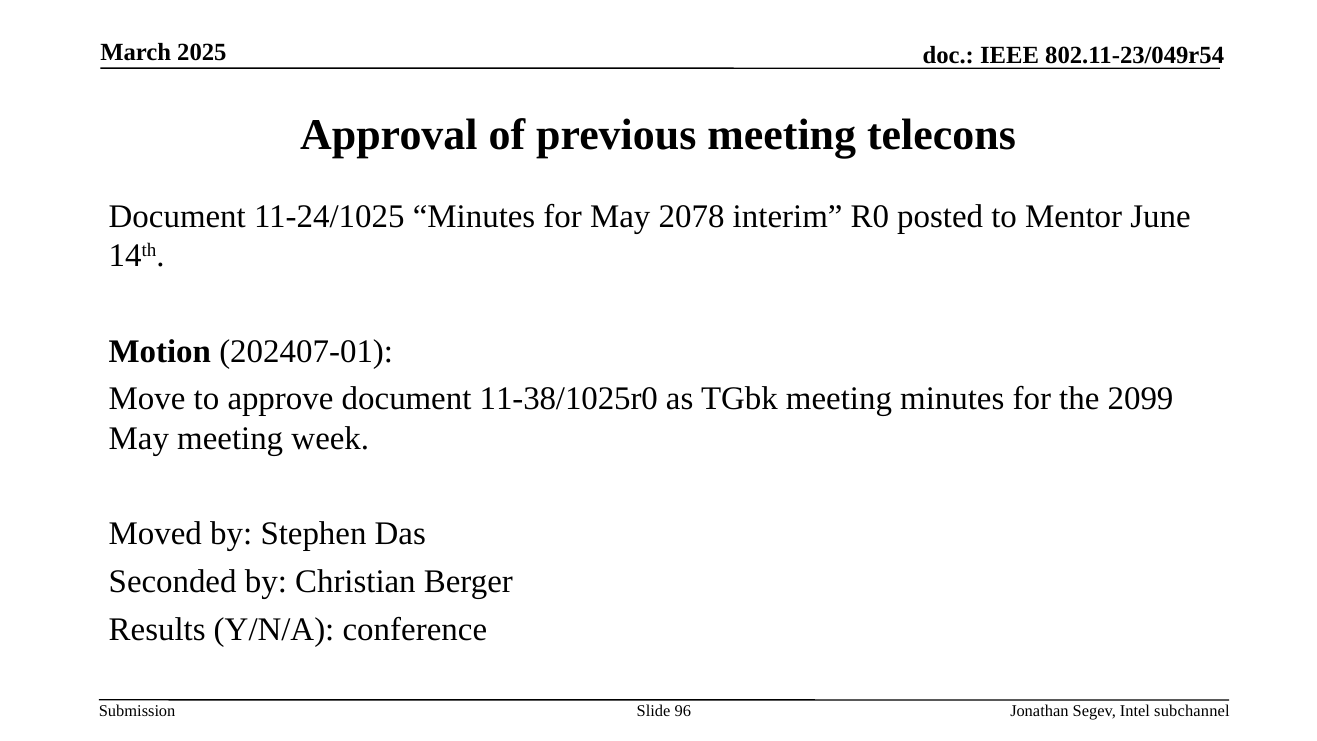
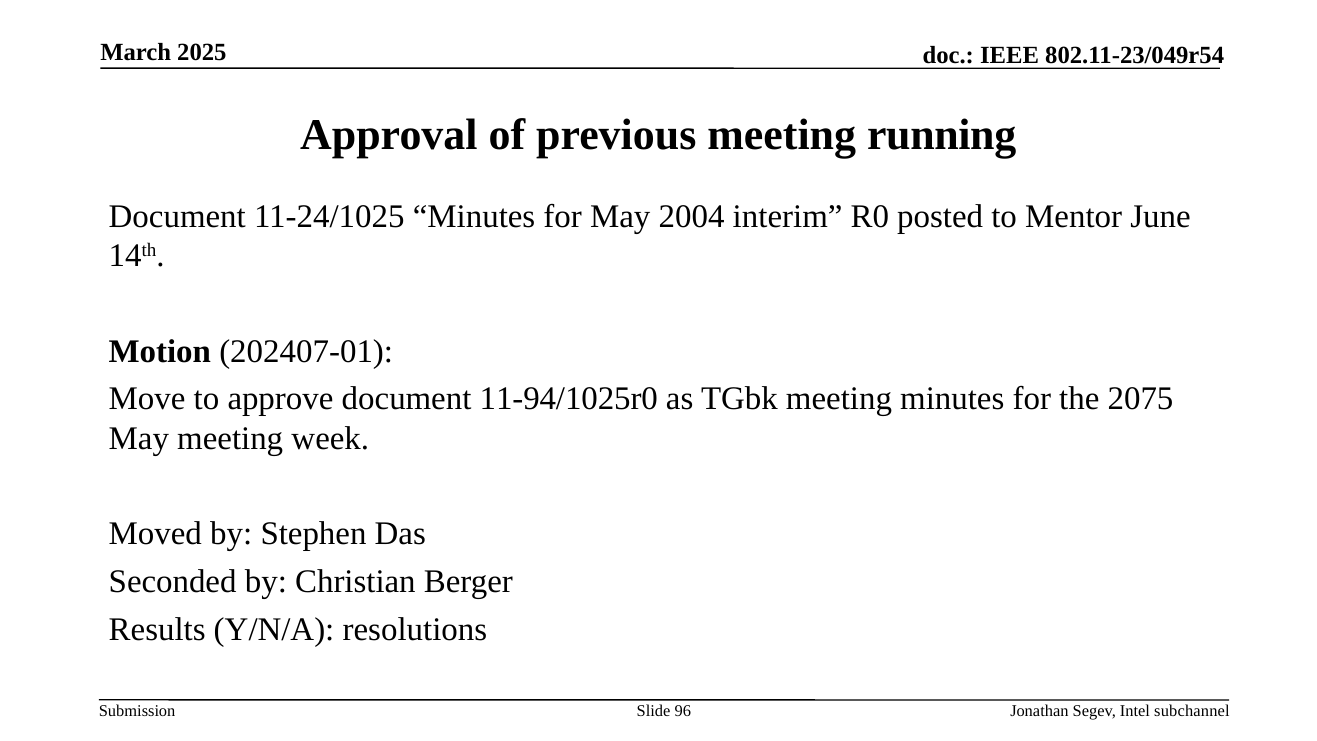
telecons: telecons -> running (942, 135)
2078: 2078 -> 2004 (692, 216)
11-38/1025r0: 11-38/1025r0 -> 11-94/1025r0 (569, 399)
2099: 2099 -> 2075 (1141, 399)
conference: conference -> resolutions (415, 629)
